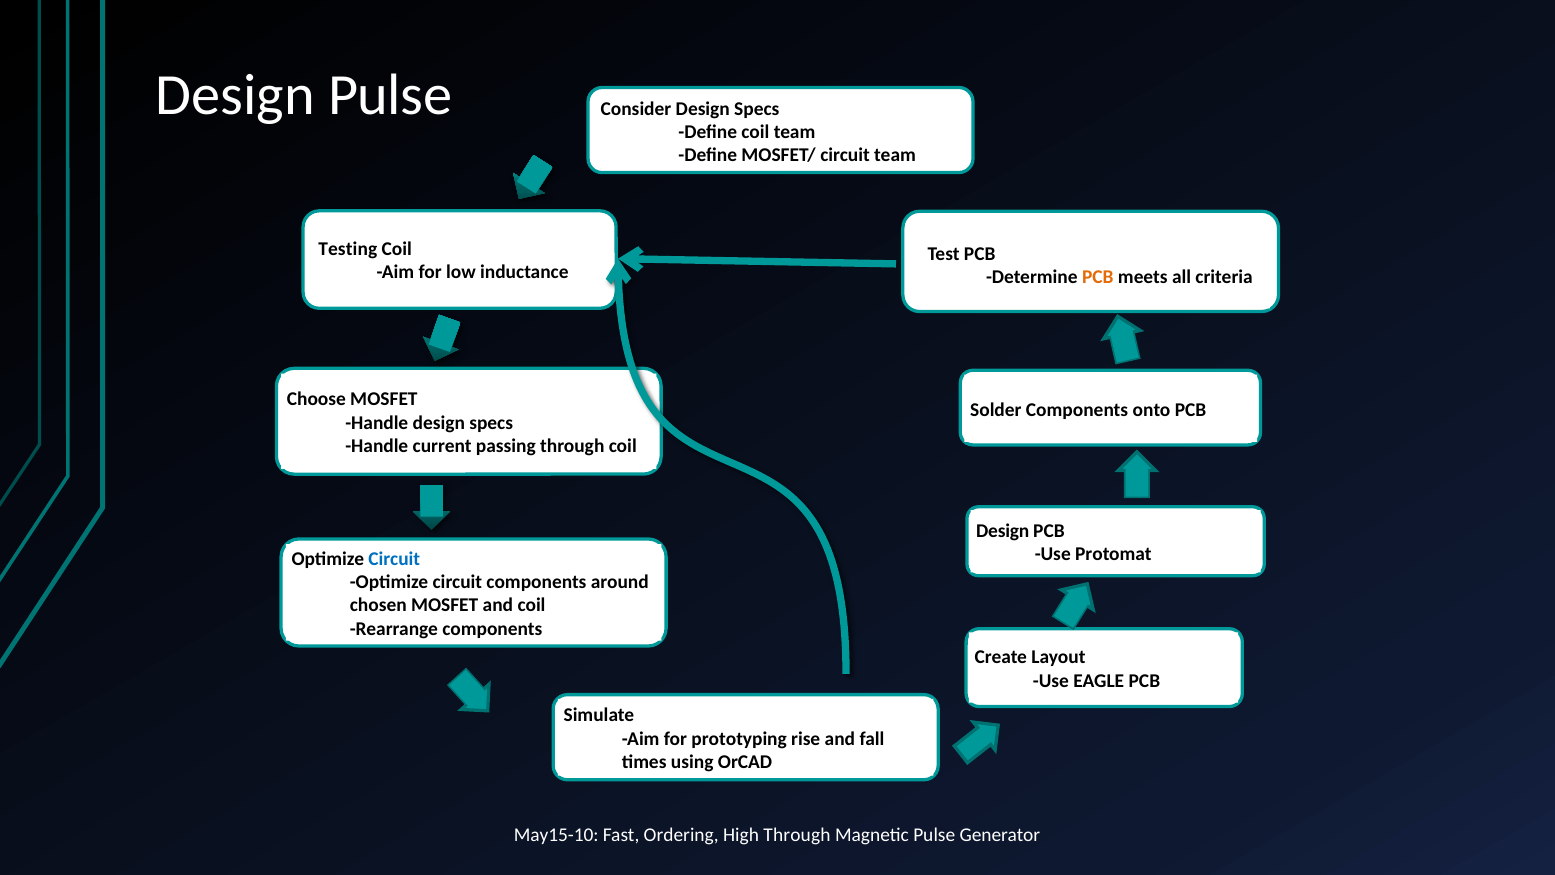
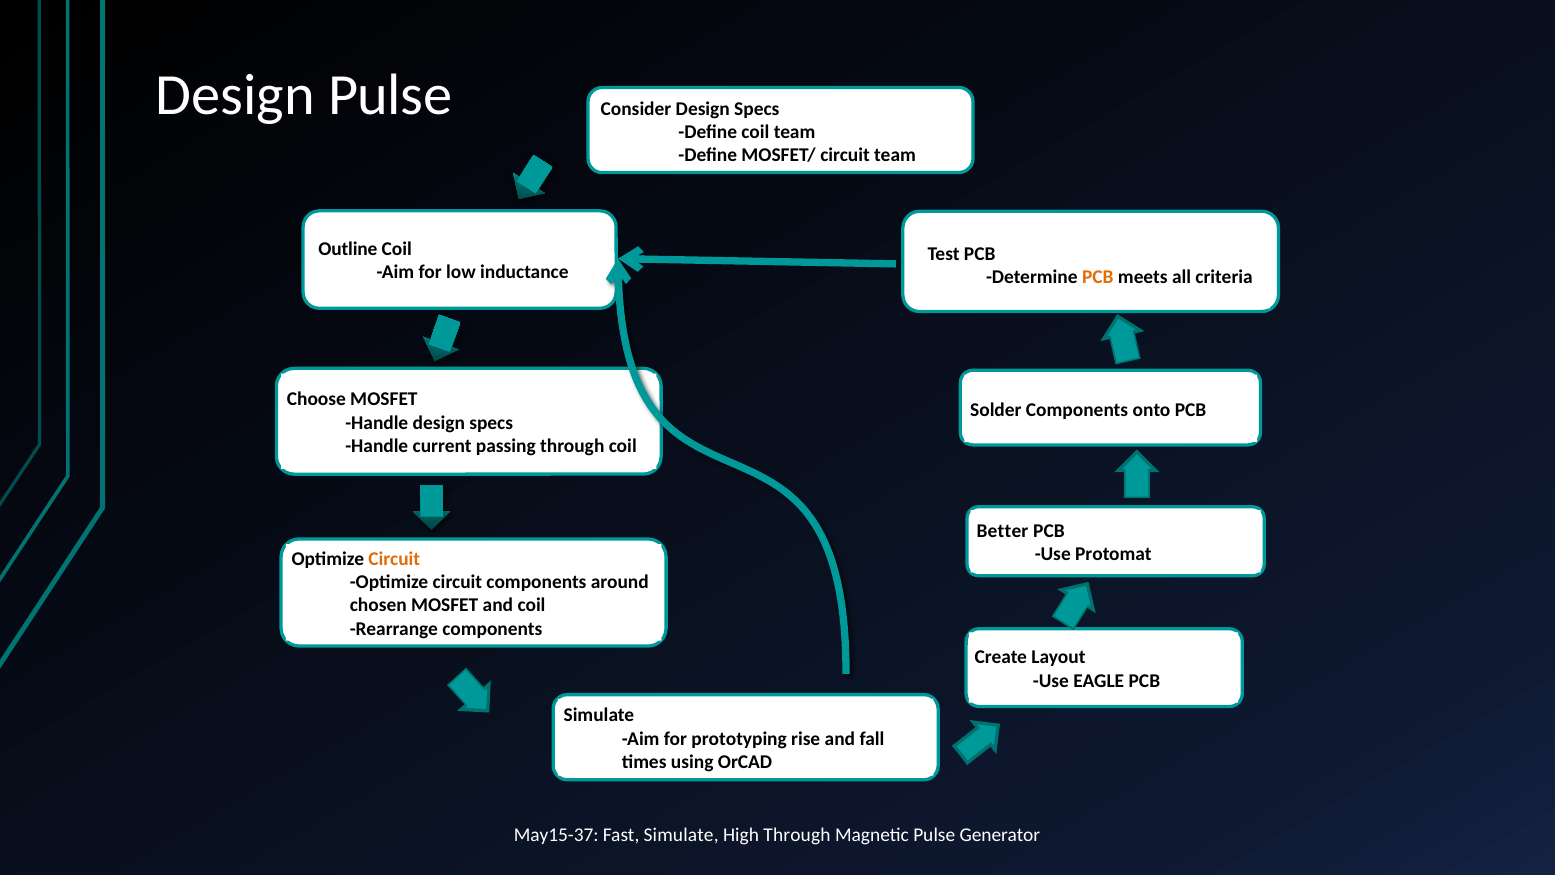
Testing: Testing -> Outline (348, 249)
Design: Design -> Better (1003, 531)
Circuit colour: blue -> orange (394, 559)
May15-10: May15-10 -> May15-37 (556, 835)
Fast Ordering: Ordering -> Simulate (681, 835)
